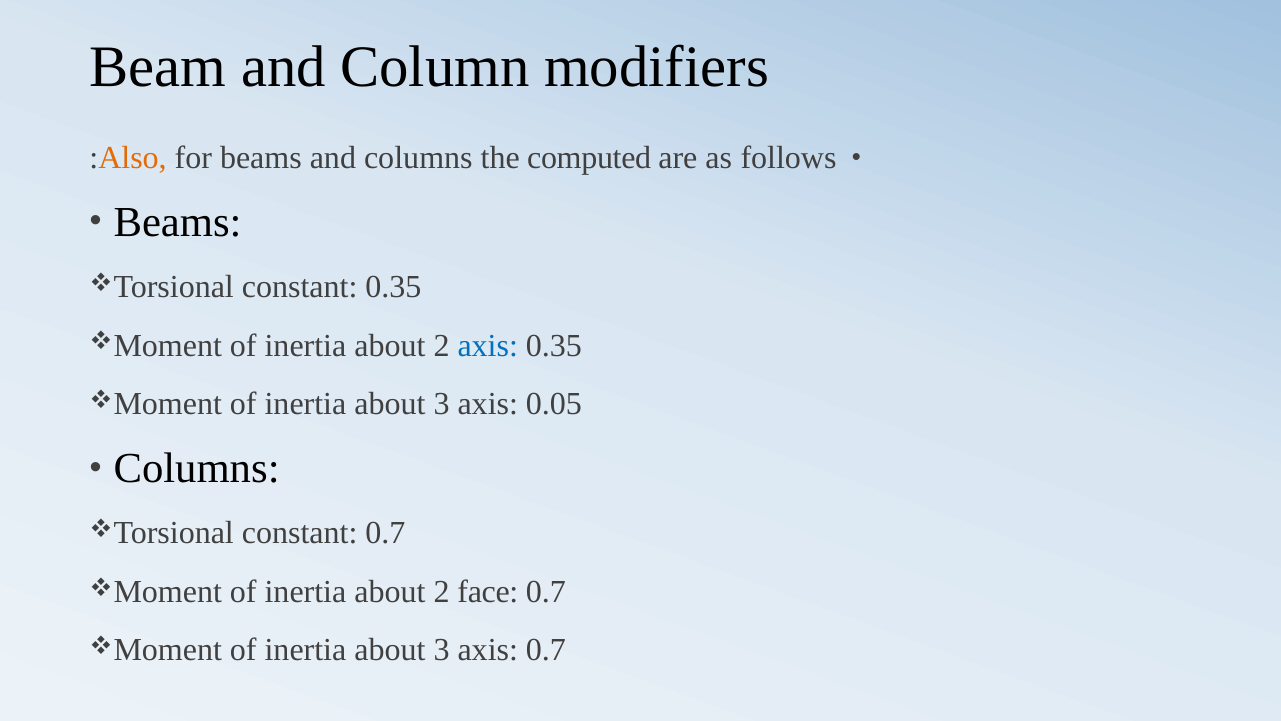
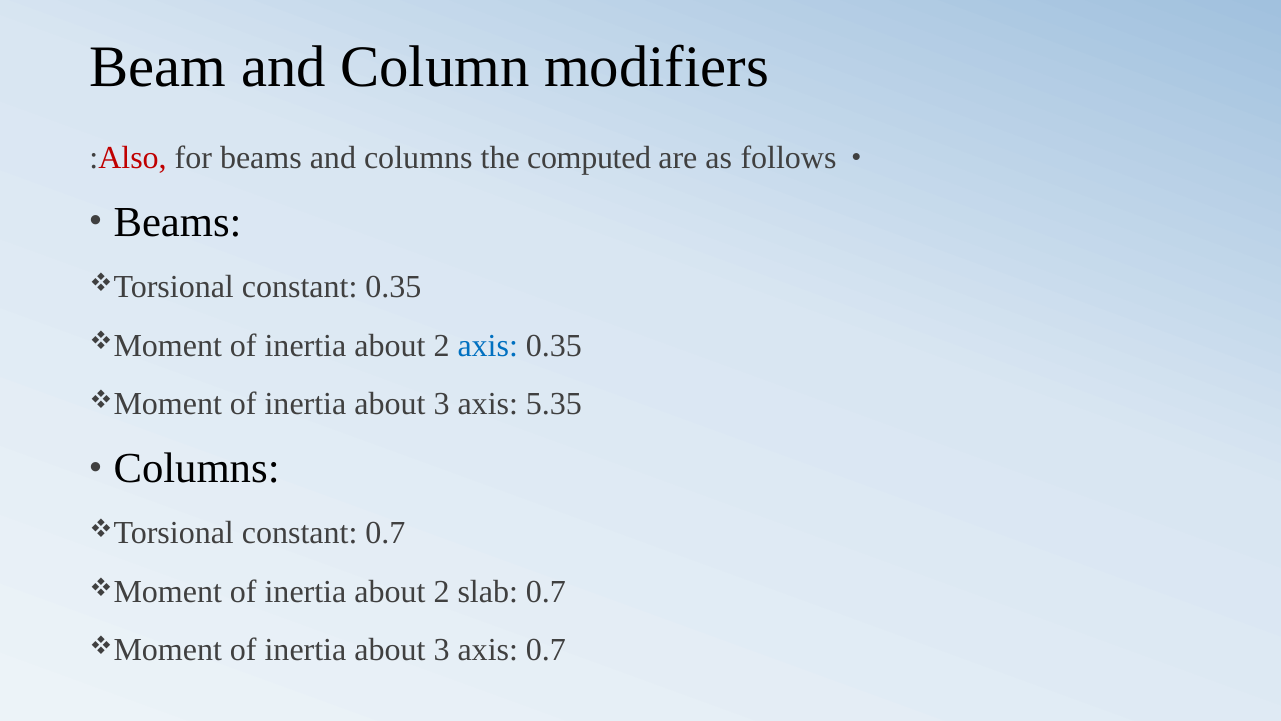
Also colour: orange -> red (133, 158)
0.05: 0.05 -> 5.35 (554, 404)
face: face -> slab (488, 591)
